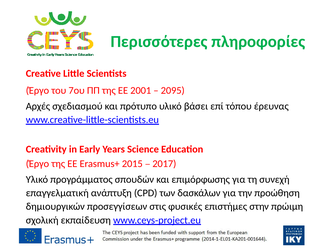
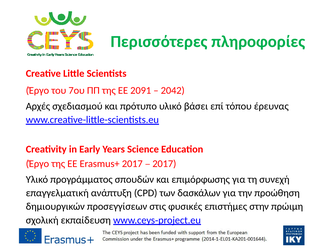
2001: 2001 -> 2091 (141, 91)
2095: 2095 -> 2042 (173, 91)
Erasmus+ 2015: 2015 -> 2017 (132, 164)
